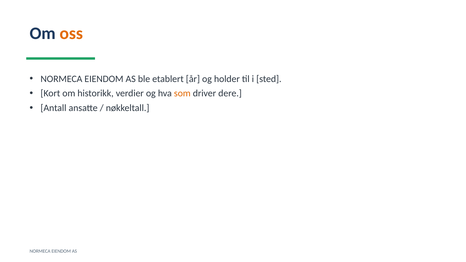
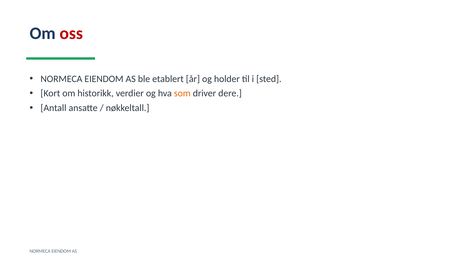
oss colour: orange -> red (71, 33)
